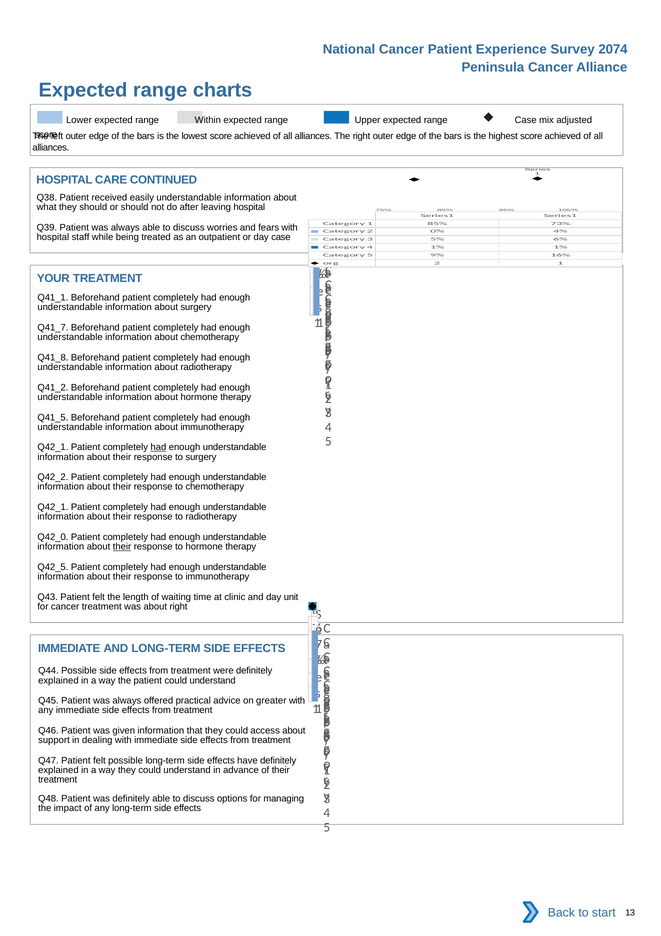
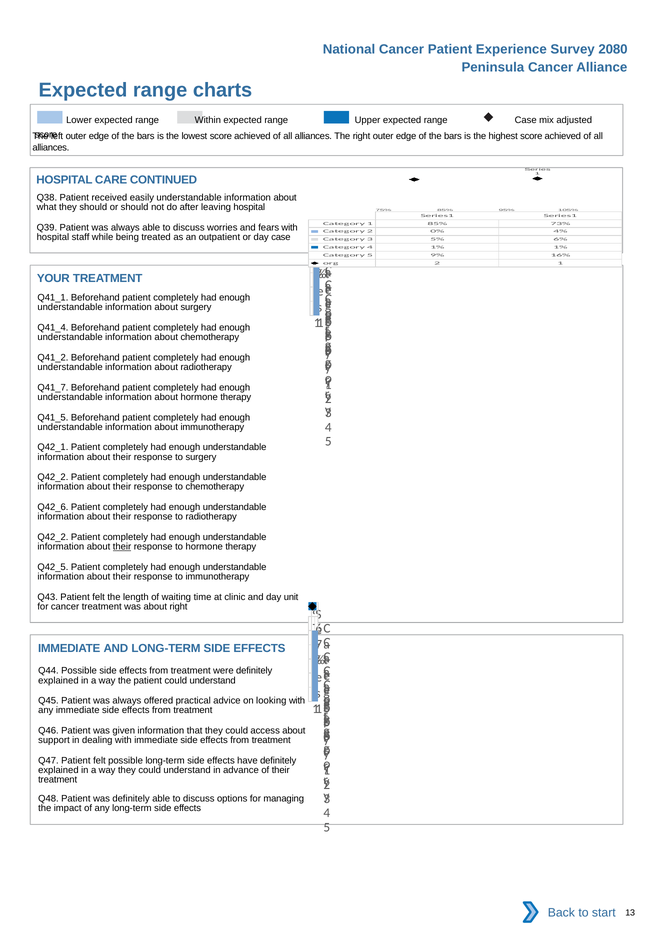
2074: 2074 -> 2080 (613, 49)
Q41_7: Q41_7 -> Q41_4 (53, 327)
Q41_8: Q41_8 -> Q41_2 (53, 357)
Q41_2: Q41_2 -> Q41_7 (53, 387)
had underline: present -> none (158, 447)
Q42_1: Q42_1 -> Q42_6 (53, 507)
Q42_0: Q42_0 -> Q42_2 (53, 537)
greater: greater -> looking (271, 700)
